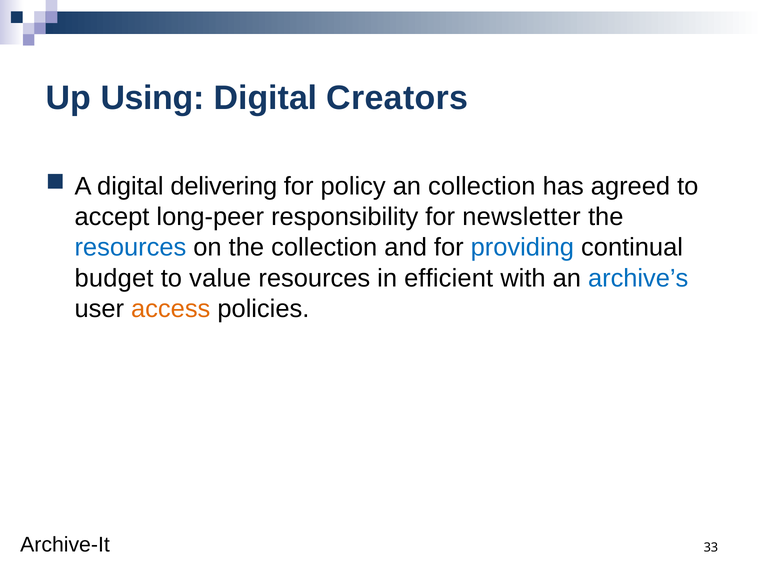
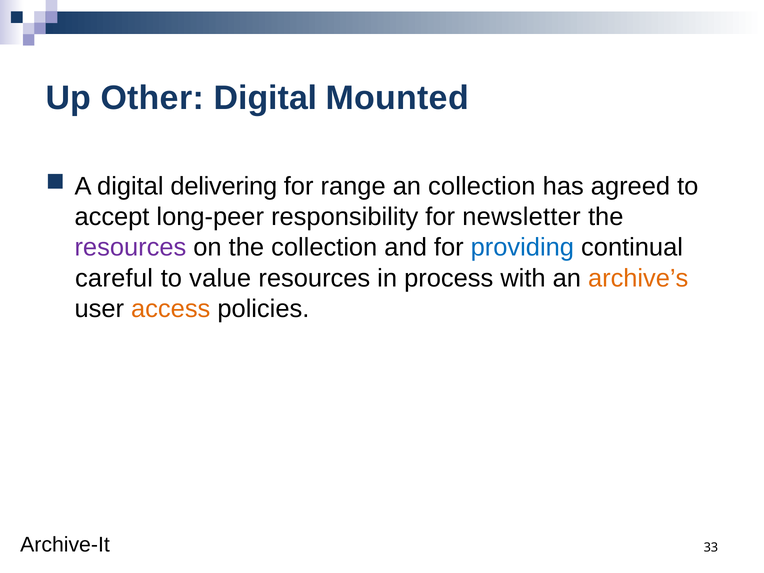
Using: Using -> Other (152, 98)
Creators: Creators -> Mounted (397, 98)
policy: policy -> range (353, 186)
resources colour: blue -> purple (130, 248)
budget: budget -> careful (114, 278)
efficient: efficient -> process (449, 278)
archive’s colour: blue -> orange (638, 278)
